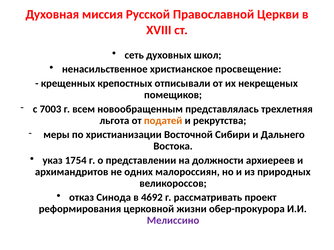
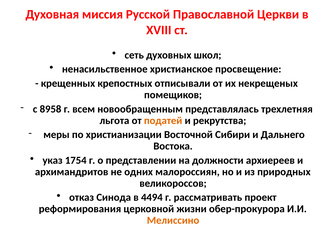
7003: 7003 -> 8958 (51, 109)
4692: 4692 -> 4494 (152, 198)
Мелиссино colour: purple -> orange (173, 221)
